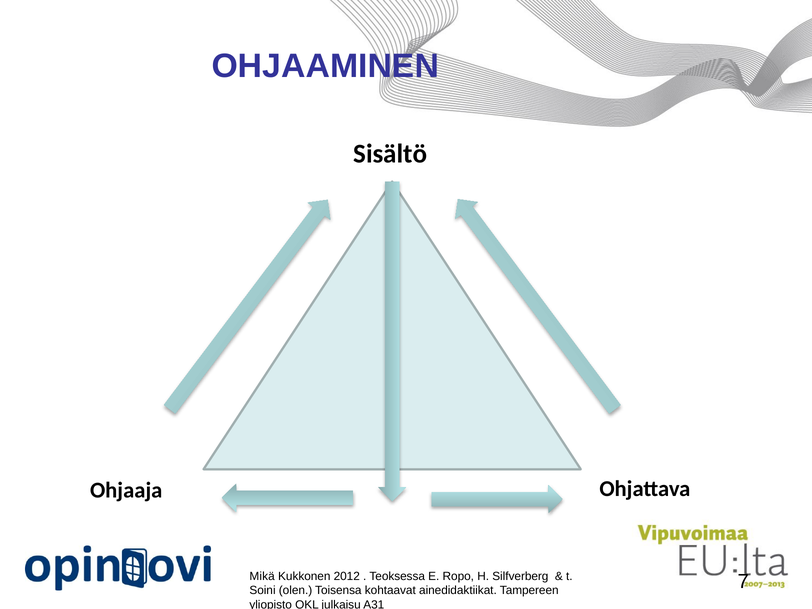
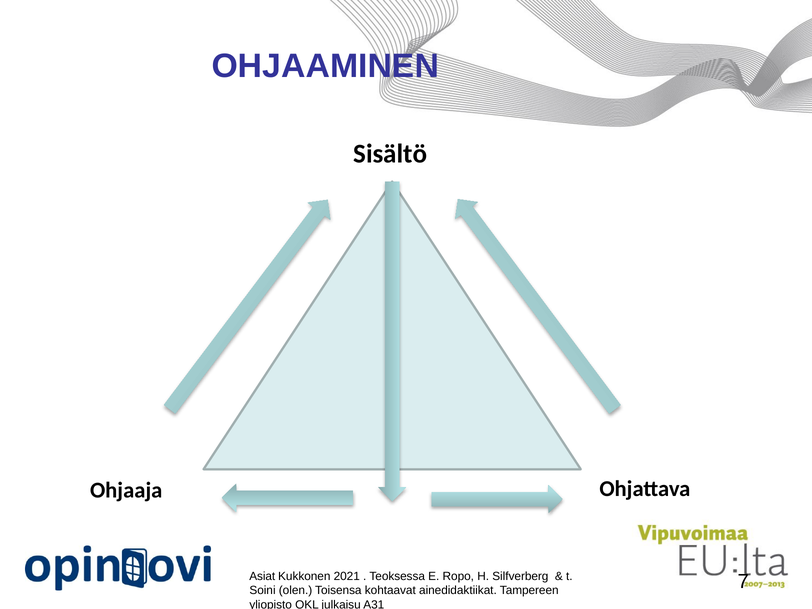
Mikä: Mikä -> Asiat (262, 576)
2012: 2012 -> 2021 (347, 576)
